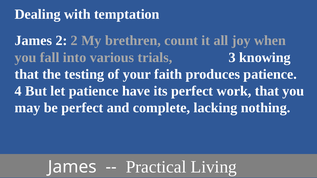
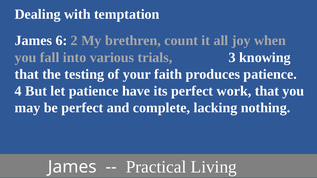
James 2: 2 -> 6 (61, 41)
